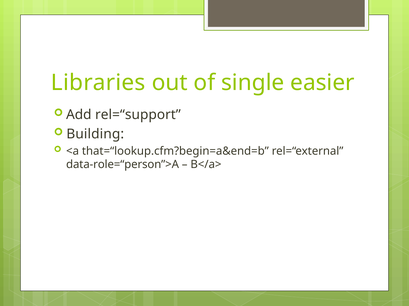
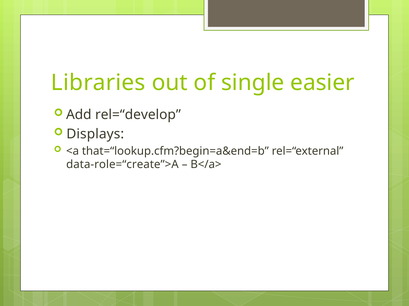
rel=“support: rel=“support -> rel=“develop (138, 115)
Building: Building -> Displays (95, 134)
data-role=“person”>A: data-role=“person”>A -> data-role=“create”>A (122, 165)
